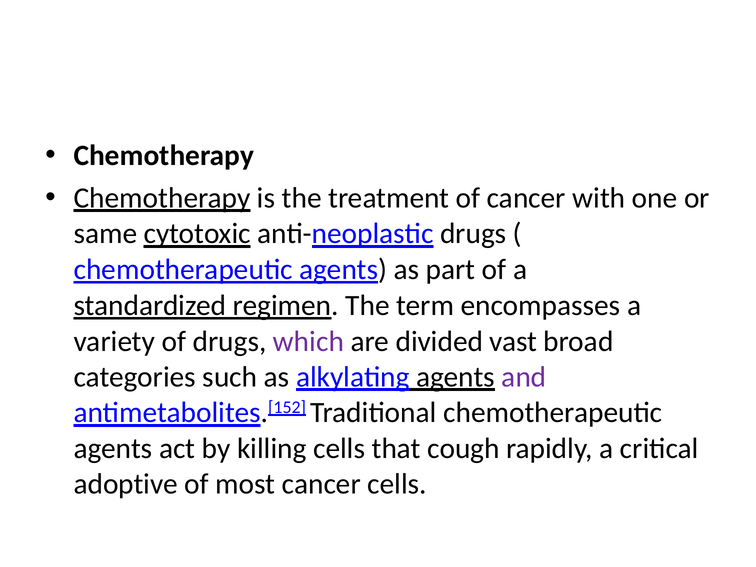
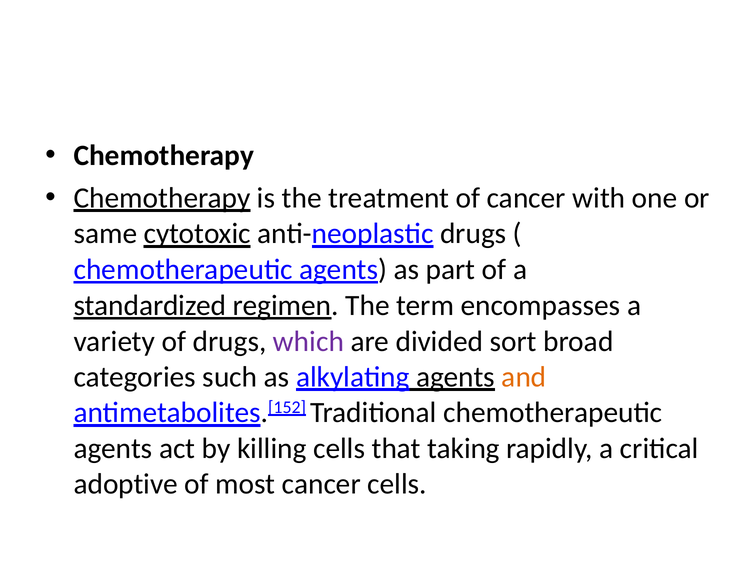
vast: vast -> sort (513, 342)
and colour: purple -> orange (524, 377)
cough: cough -> taking (463, 449)
